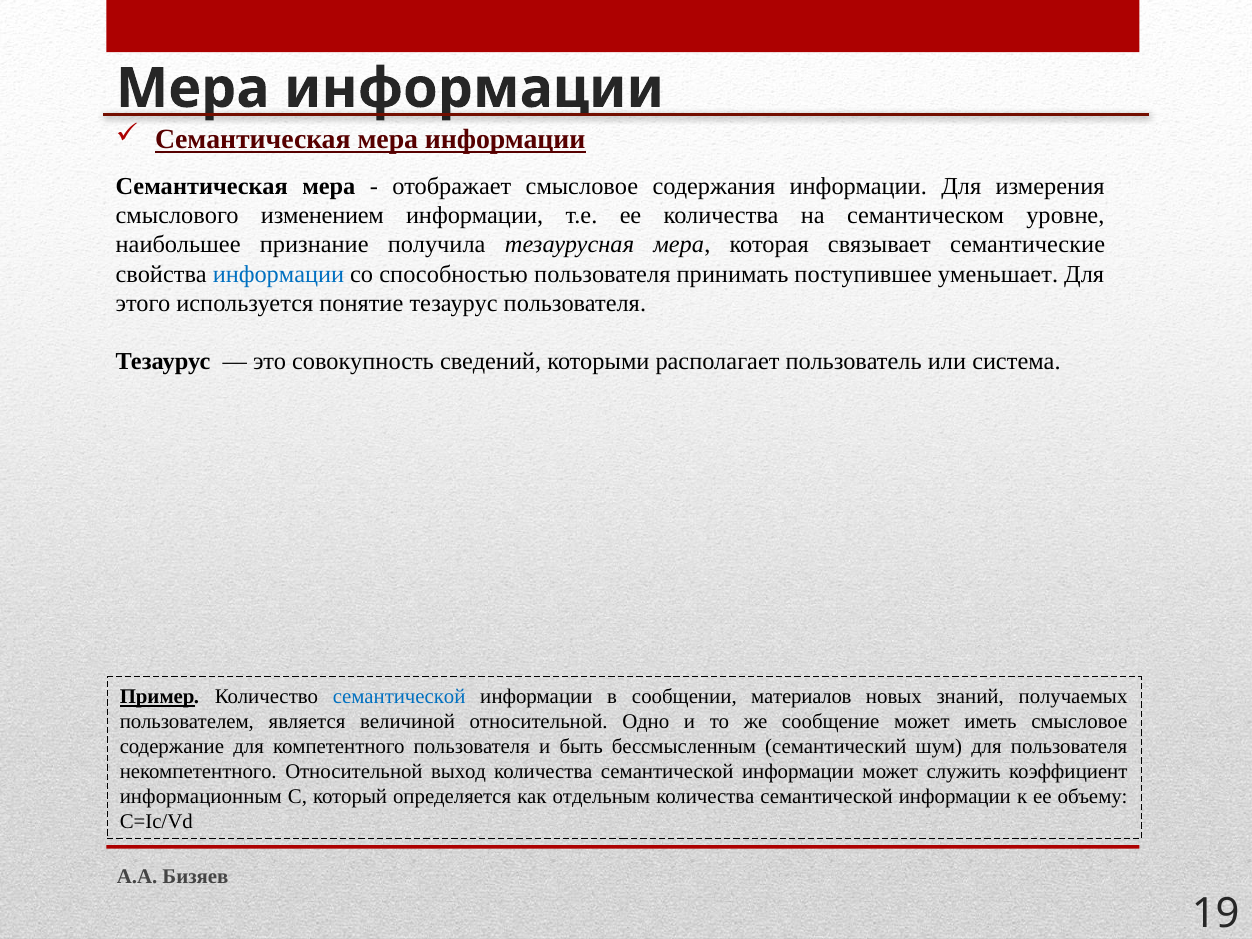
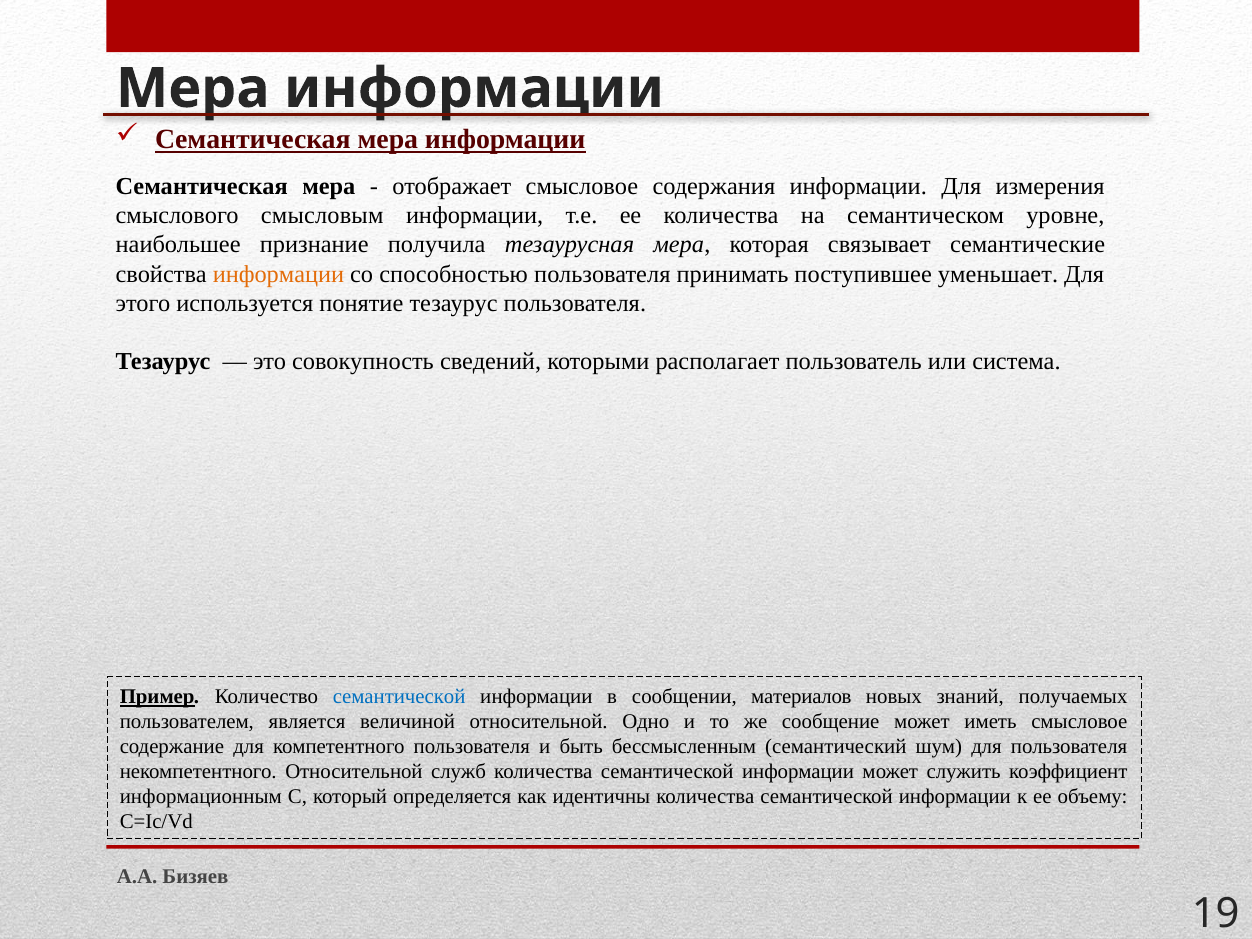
изменением: изменением -> смысловым (322, 216)
информации colour: blue -> orange (278, 274)
выход: выход -> служб (459, 772)
отдельным: отдельным -> идентичны (601, 797)
